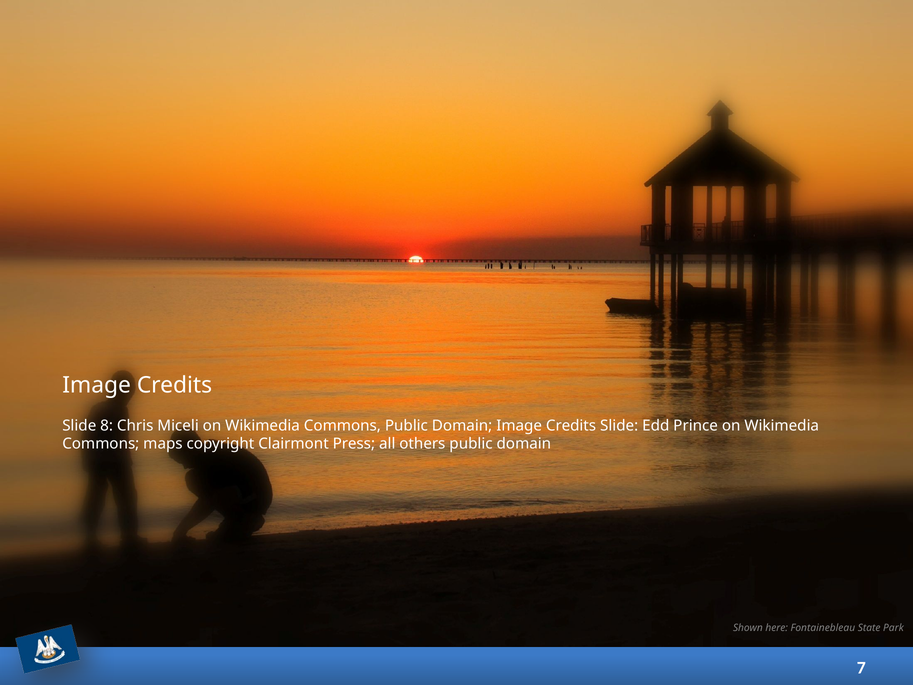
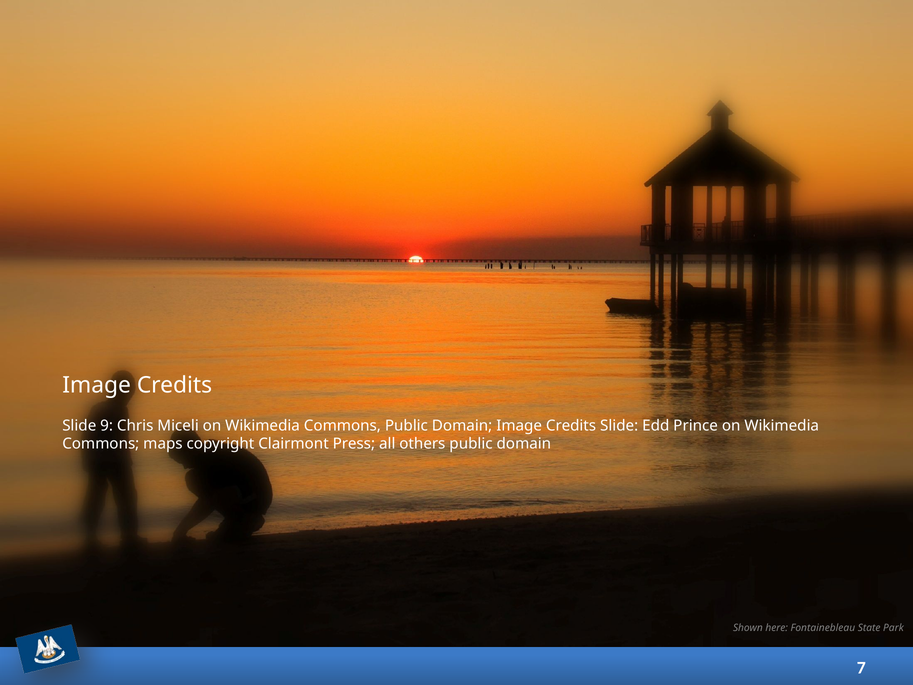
8: 8 -> 9 (107, 425)
